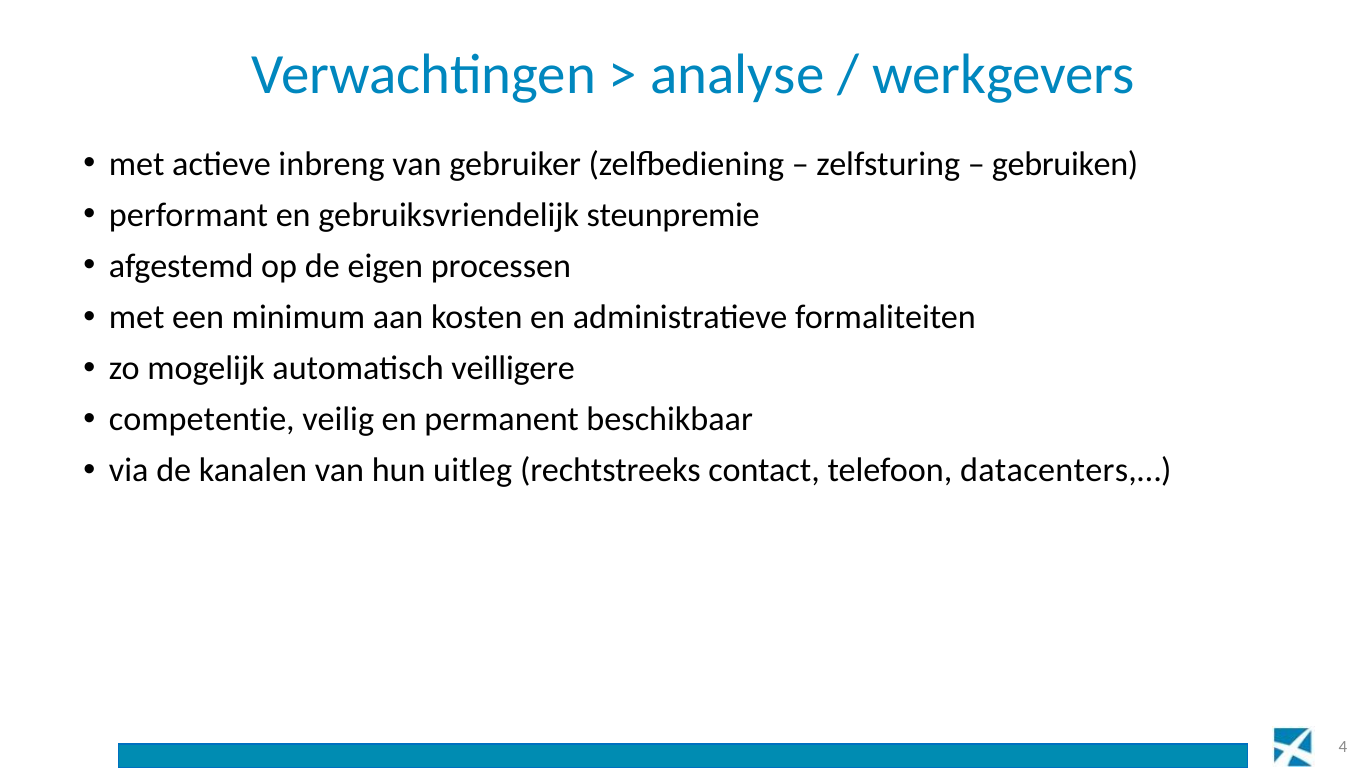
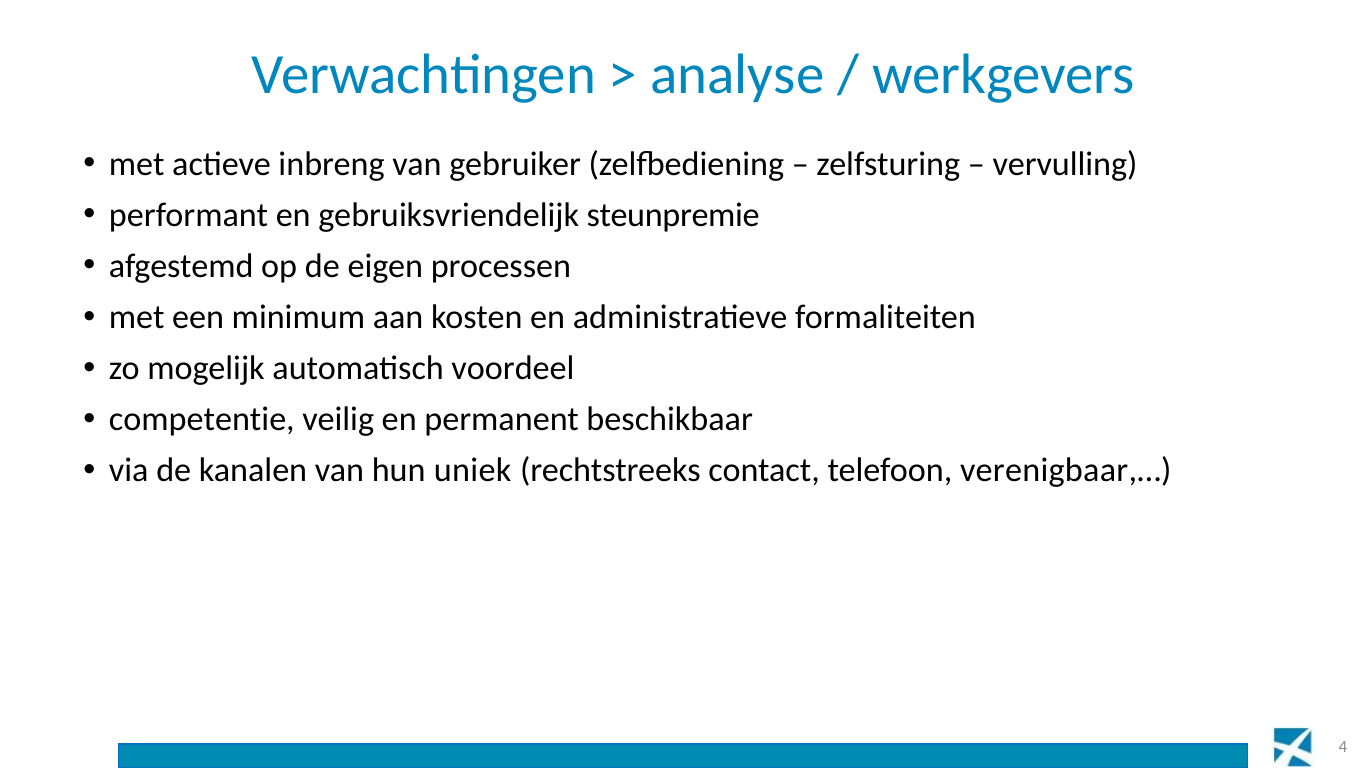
gebruiken: gebruiken -> vervulling (1065, 164)
veilligere: veilligere -> voordeel (513, 368)
uitleg: uitleg -> uniek (473, 471)
datacenters,…: datacenters,… -> verenigbaar,… (1066, 471)
